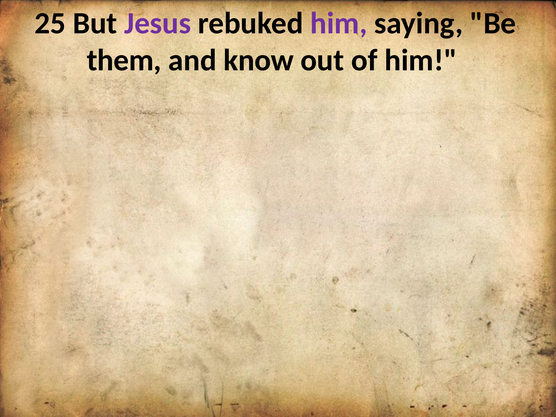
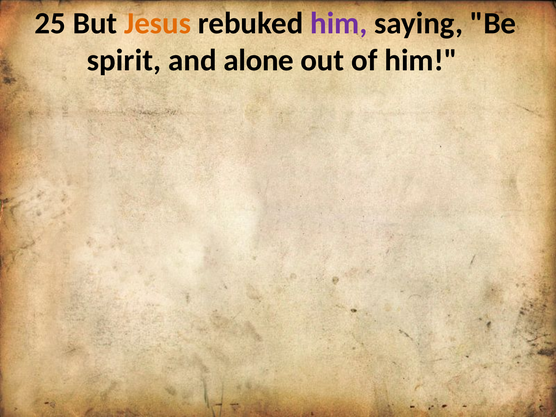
Jesus colour: purple -> orange (158, 23)
them: them -> spirit (124, 60)
know: know -> alone (259, 60)
